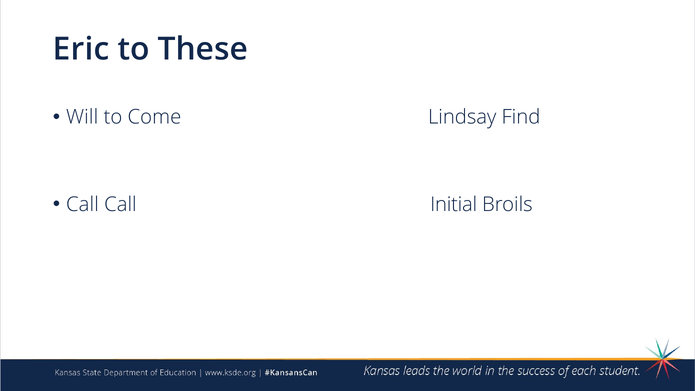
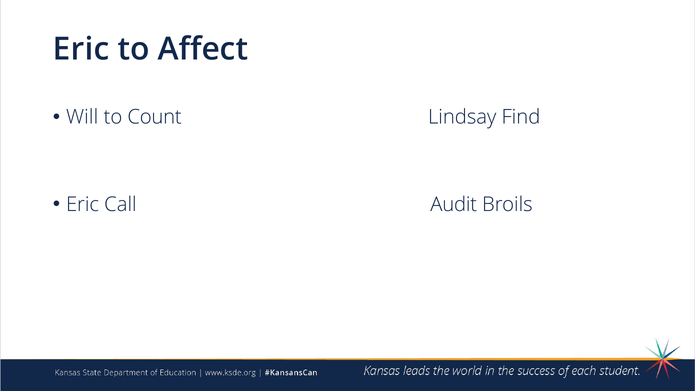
These: These -> Affect (203, 49)
Come: Come -> Count (155, 117)
Call: Call -> Eric (83, 204)
Initial: Initial -> Audit (454, 204)
